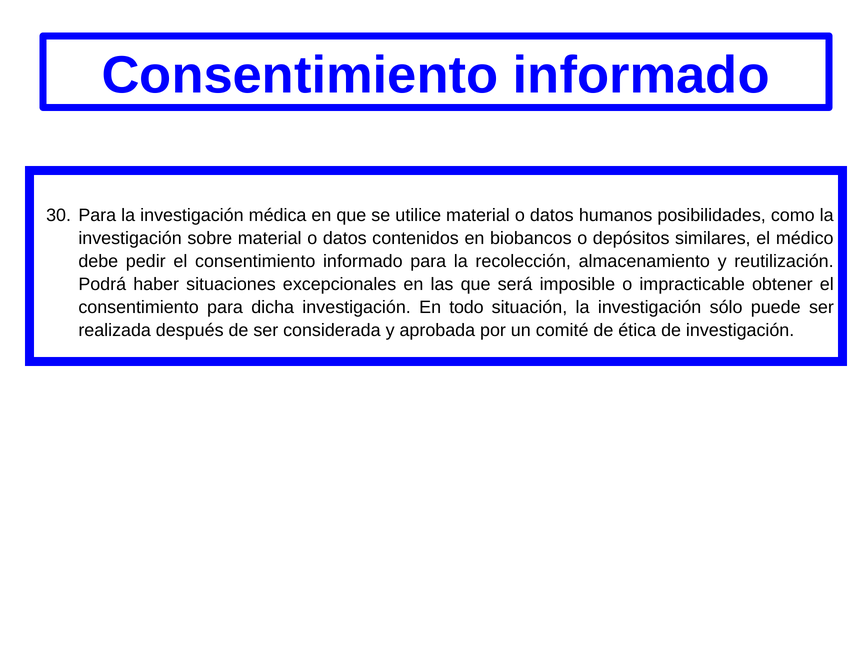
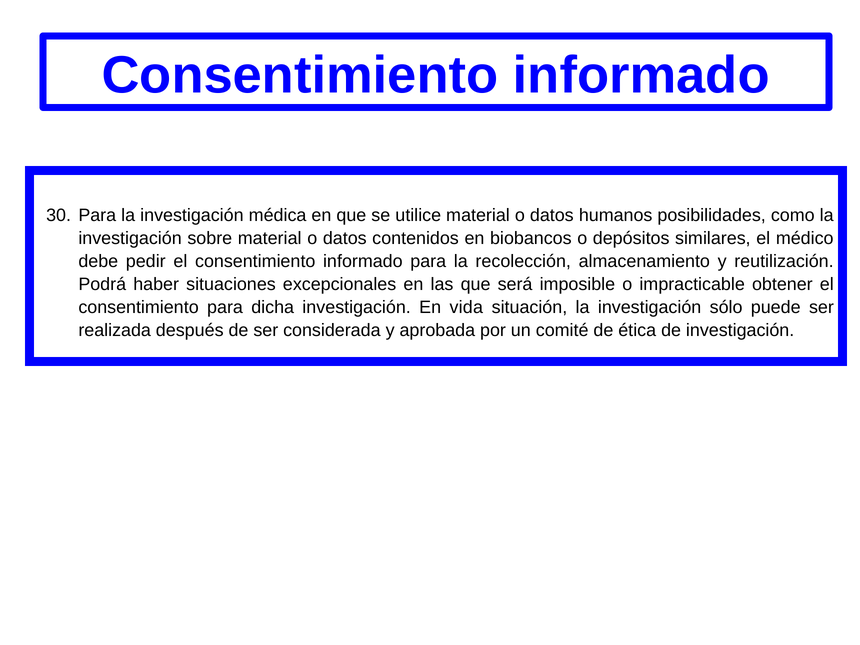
todo: todo -> vida (466, 307)
